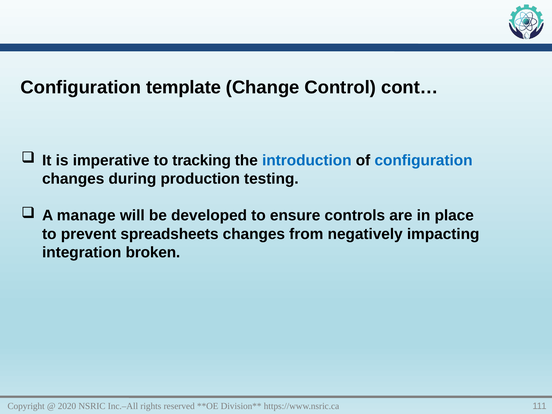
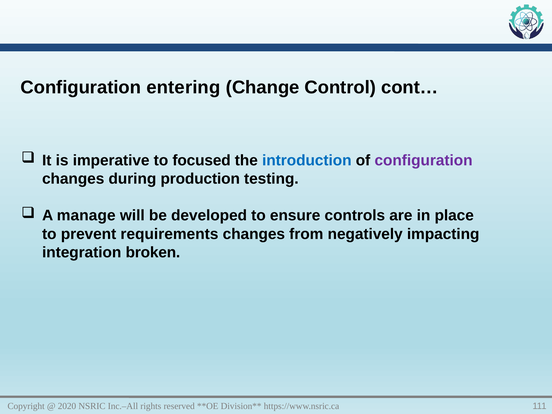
template: template -> entering (183, 87)
tracking: tracking -> focused (202, 160)
configuration colour: blue -> purple (424, 160)
spreadsheets: spreadsheets -> requirements (169, 234)
